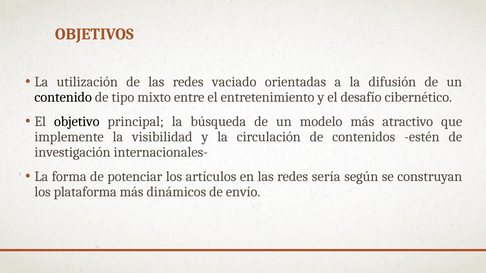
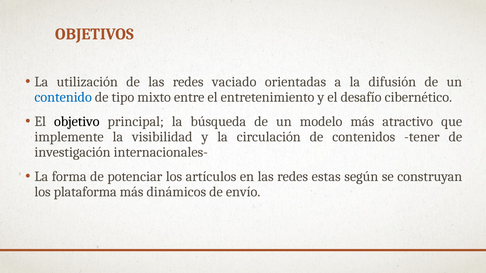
contenido colour: black -> blue (63, 97)
estén: estén -> tener (422, 137)
sería: sería -> estas (326, 177)
